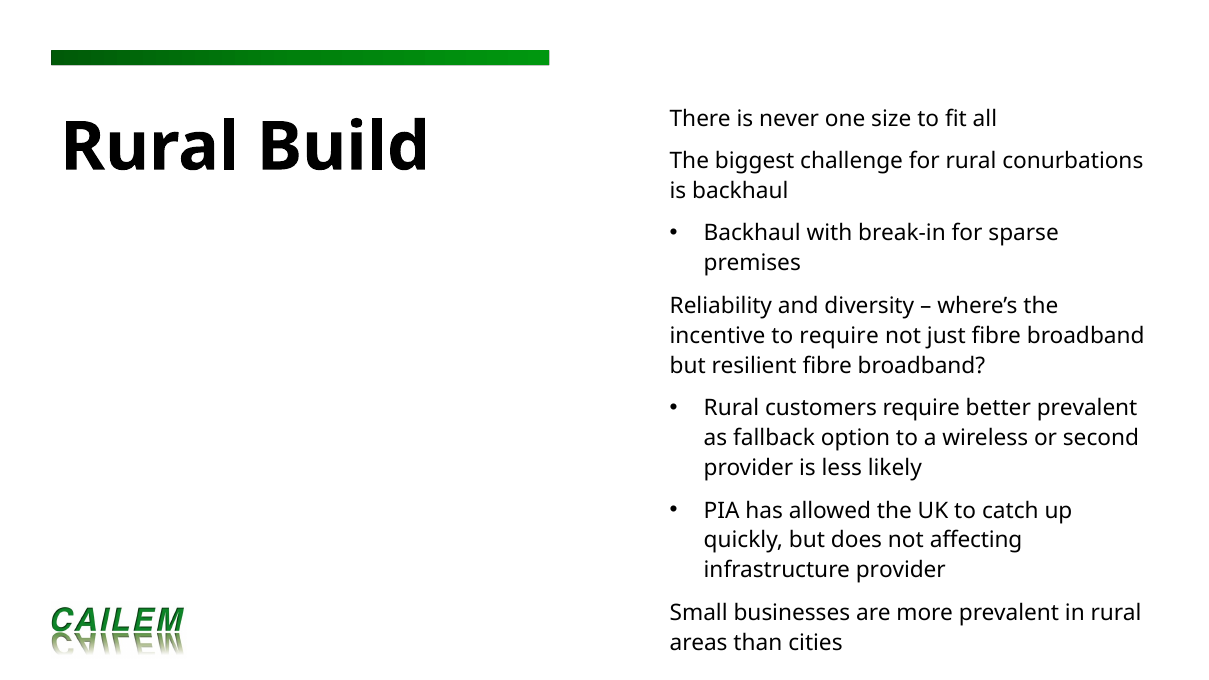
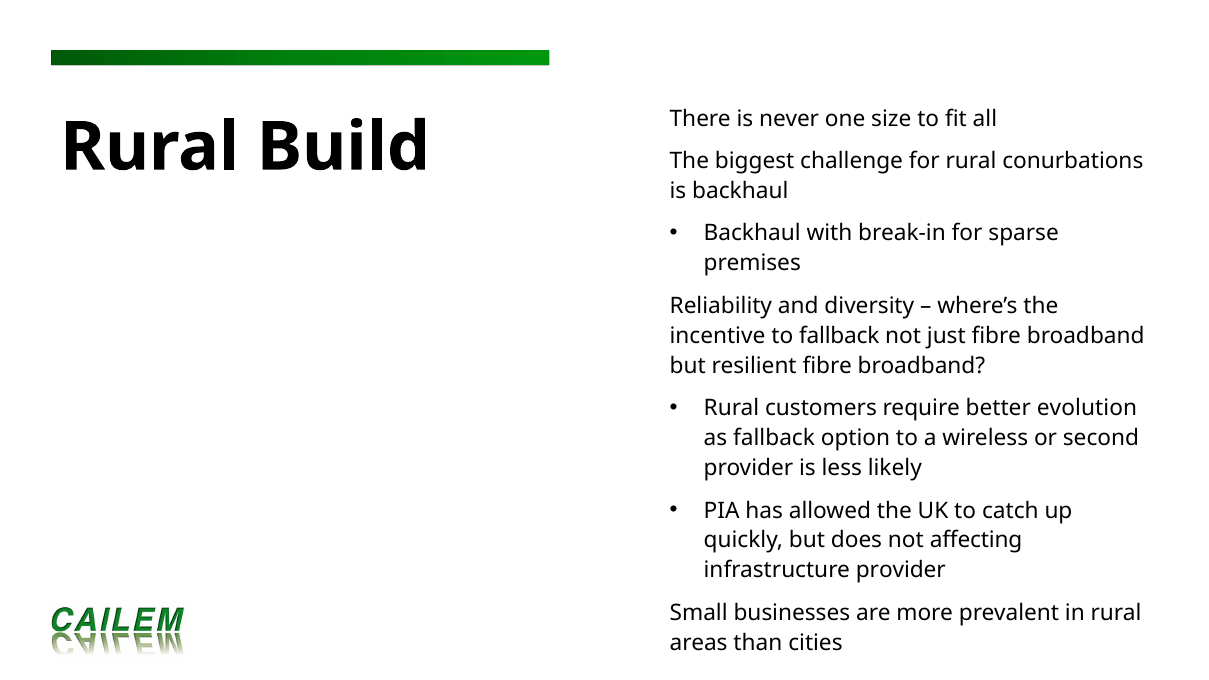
to require: require -> fallback (839, 336)
better prevalent: prevalent -> evolution (1087, 408)
